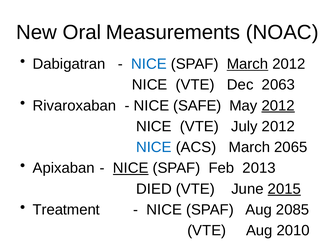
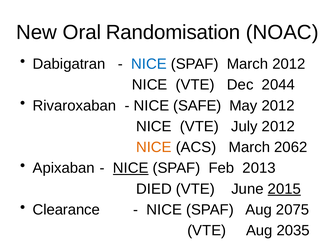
Measurements: Measurements -> Randomisation (173, 32)
March underline: present -> none (247, 64)
2063: 2063 -> 2044 (278, 85)
2012 underline: present -> none (278, 106)
NICE colour: blue -> orange (154, 147)
2065: 2065 -> 2062 (291, 147)
Treatment: Treatment -> Clearance (66, 210)
2085: 2085 -> 2075 (293, 210)
2010: 2010 -> 2035 (293, 231)
